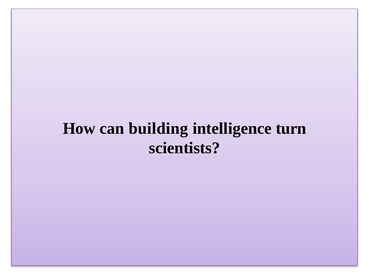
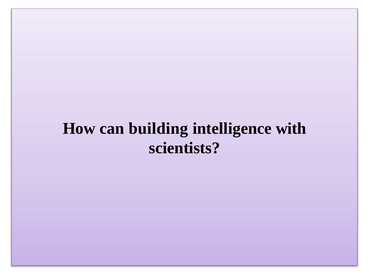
turn: turn -> with (291, 128)
